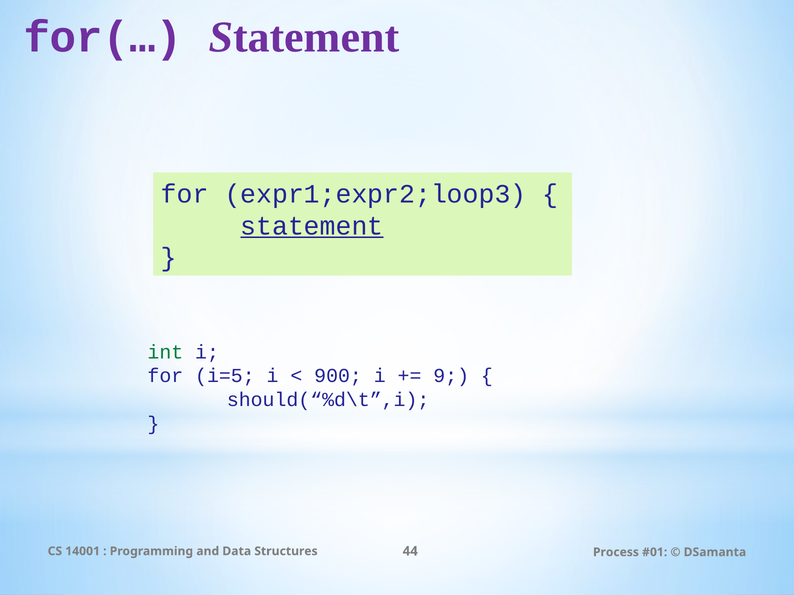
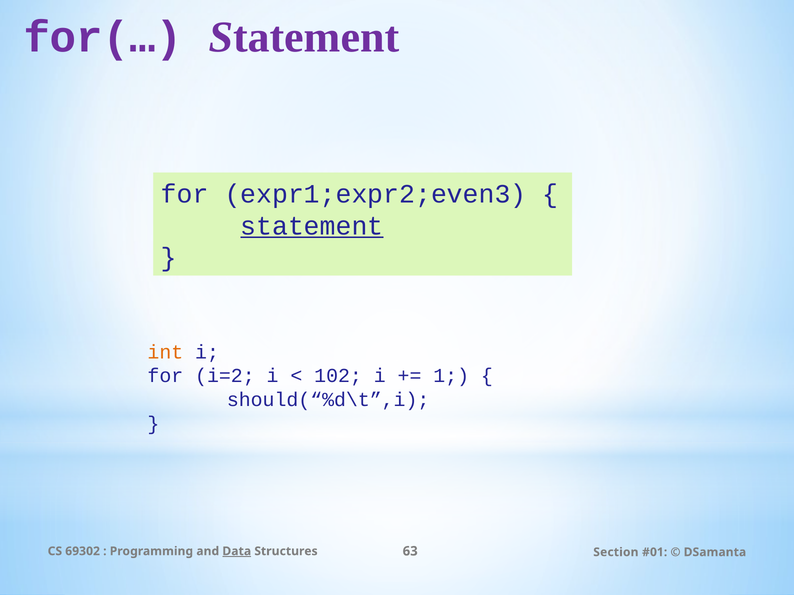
expr1;expr2;loop3: expr1;expr2;loop3 -> expr1;expr2;even3 (375, 194)
int colour: green -> orange (165, 352)
i=5: i=5 -> i=2 (225, 376)
900: 900 -> 102 (338, 376)
9: 9 -> 1 (451, 376)
14001: 14001 -> 69302 (83, 552)
Data underline: none -> present (237, 552)
44: 44 -> 63 (410, 552)
Process: Process -> Section (616, 553)
